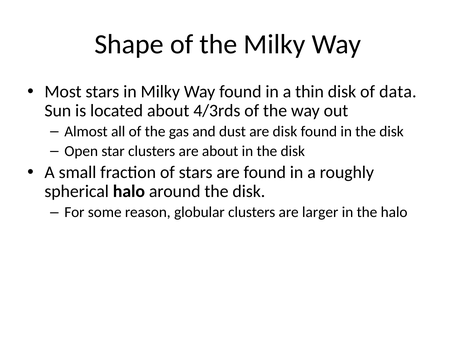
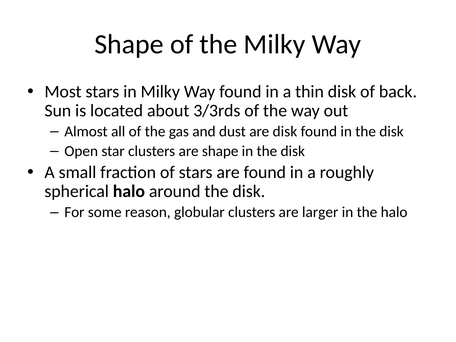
data: data -> back (398, 92)
4/3rds: 4/3rds -> 3/3rds (217, 111)
are about: about -> shape (220, 151)
